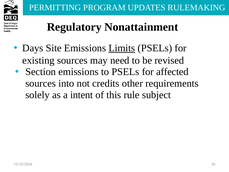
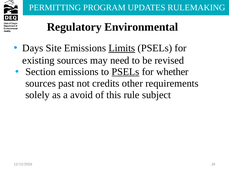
Nonattainment: Nonattainment -> Environmental (141, 27)
PSELs underline: none -> present (125, 72)
affected: affected -> whether (172, 72)
into: into -> past (66, 83)
intent: intent -> avoid (82, 95)
